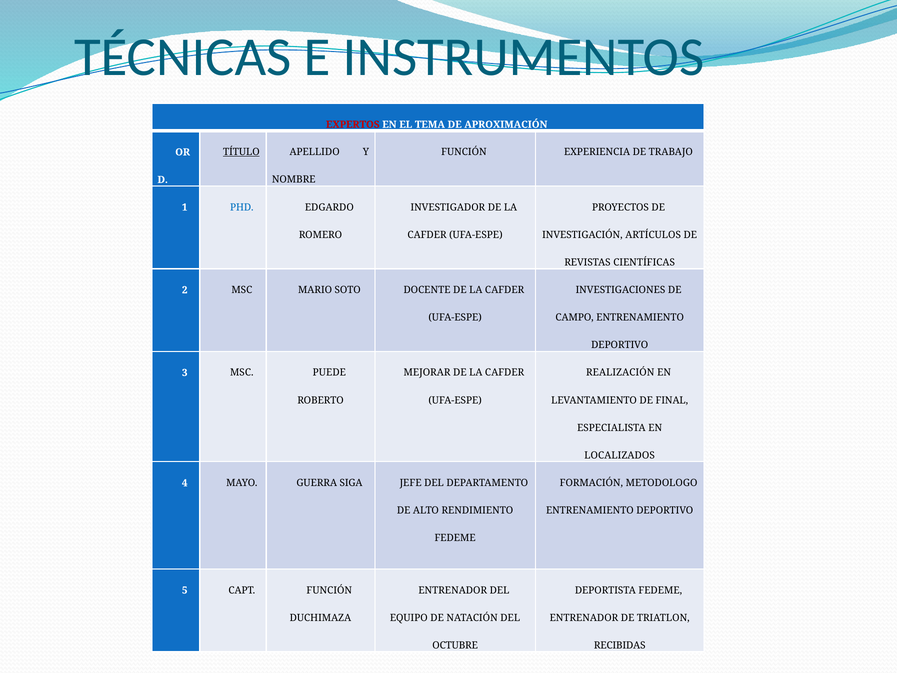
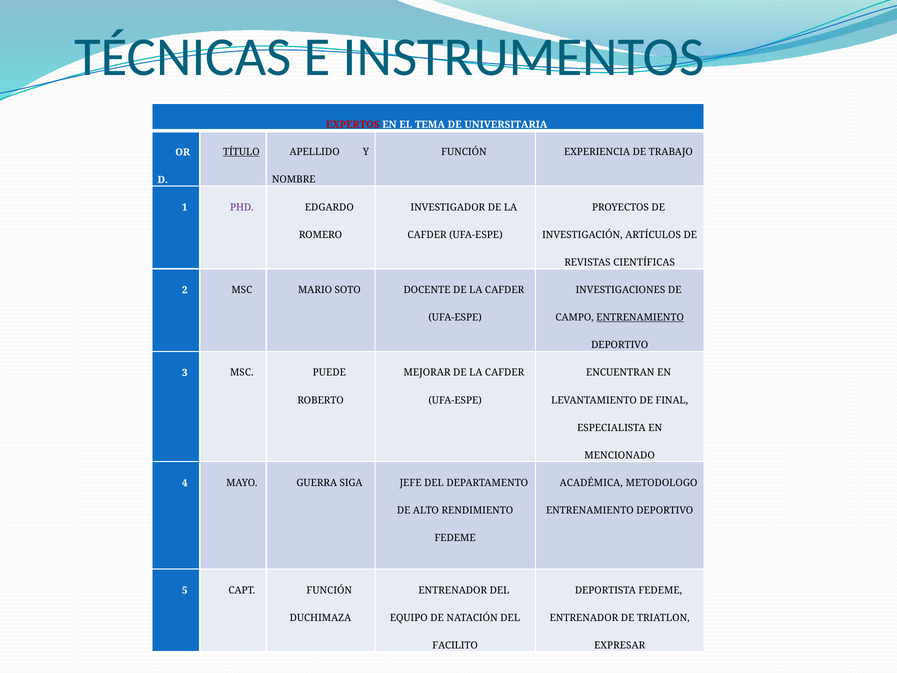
APROXIMACIÓN: APROXIMACIÓN -> UNIVERSITARIA (506, 125)
PHD colour: blue -> purple (242, 207)
ENTRENAMIENTO underline: none -> present (640, 317)
REALIZACIÓN: REALIZACIÓN -> ENCUENTRAN (620, 373)
LOCALIZADOS: LOCALIZADOS -> MENCIONADO (620, 455)
FORMACIÓN: FORMACIÓN -> ACADÉMICA (591, 483)
OCTUBRE: OCTUBRE -> FACILITO (455, 645)
RECIBIDAS: RECIBIDAS -> EXPRESAR (620, 645)
